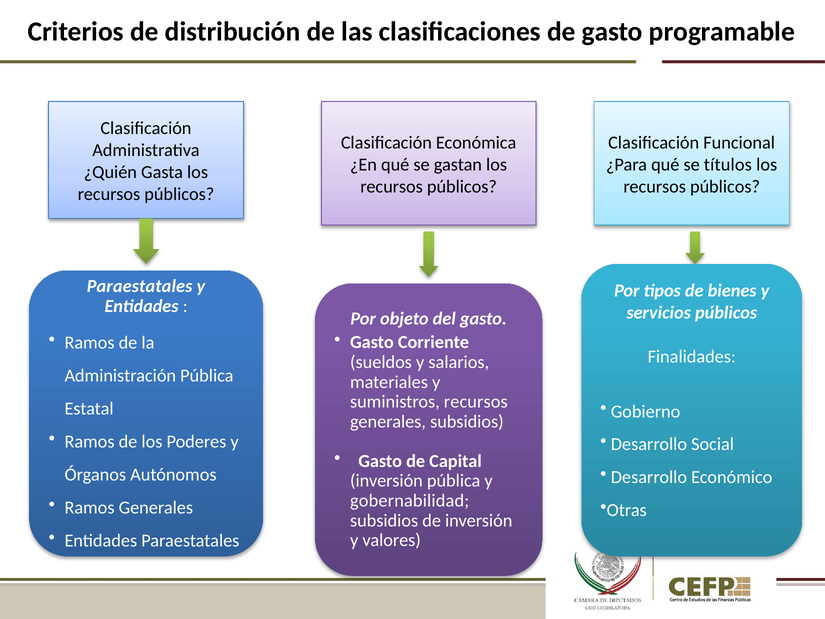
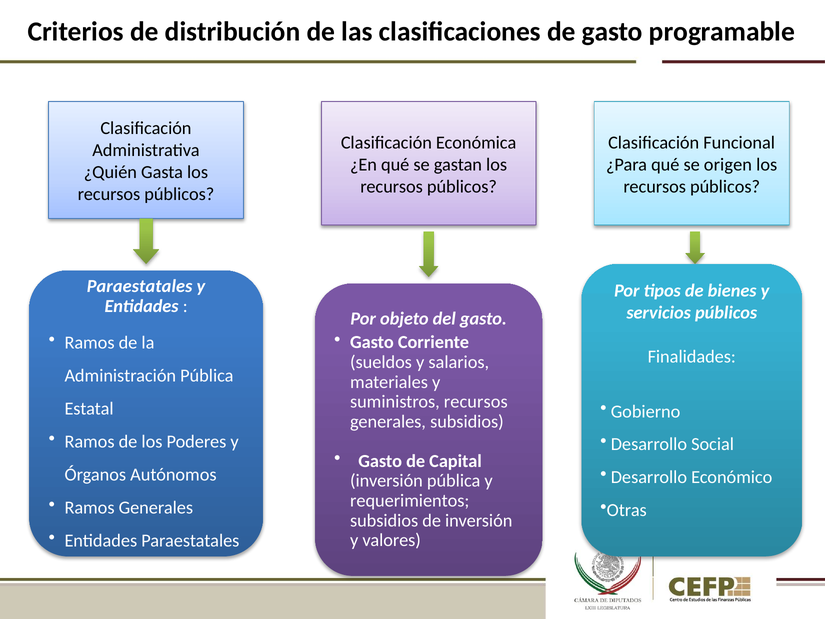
títulos: títulos -> origen (728, 164)
gobernabilidad: gobernabilidad -> requerimientos (410, 500)
